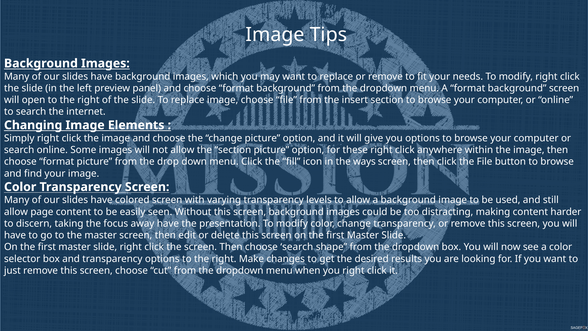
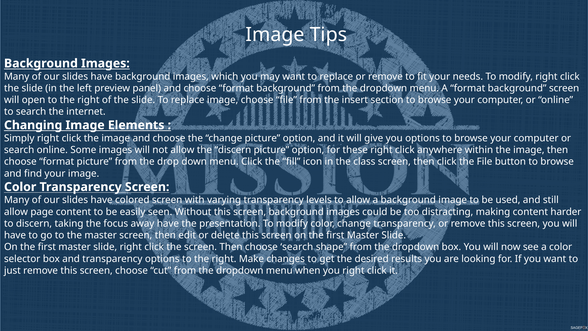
the section: section -> discern (233, 150)
ways: ways -> class (364, 162)
